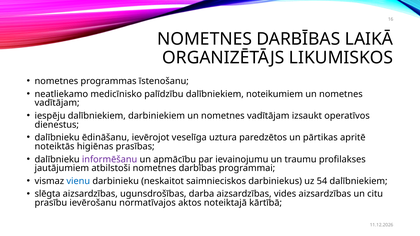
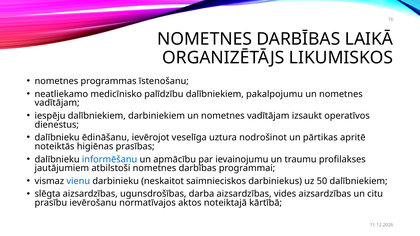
noteikumiem: noteikumiem -> pakalpojumu (275, 94)
paredzētos: paredzētos -> nodrošinot (263, 138)
informēšanu colour: purple -> blue (110, 160)
54: 54 -> 50 (322, 181)
